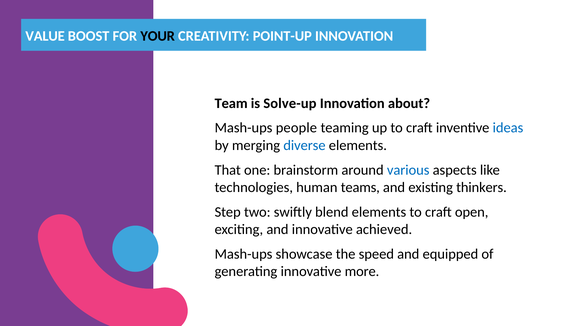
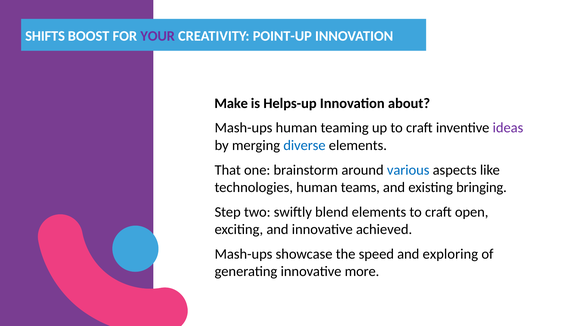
VALUE: VALUE -> SHIFTS (45, 36)
YOUR colour: black -> purple (158, 36)
Team: Team -> Make (231, 103)
Solve-up: Solve-up -> Helps-up (290, 103)
Mash-ups people: people -> human (296, 128)
ideas colour: blue -> purple (508, 128)
thinkers: thinkers -> bringing (481, 187)
equipped: equipped -> exploring (450, 254)
